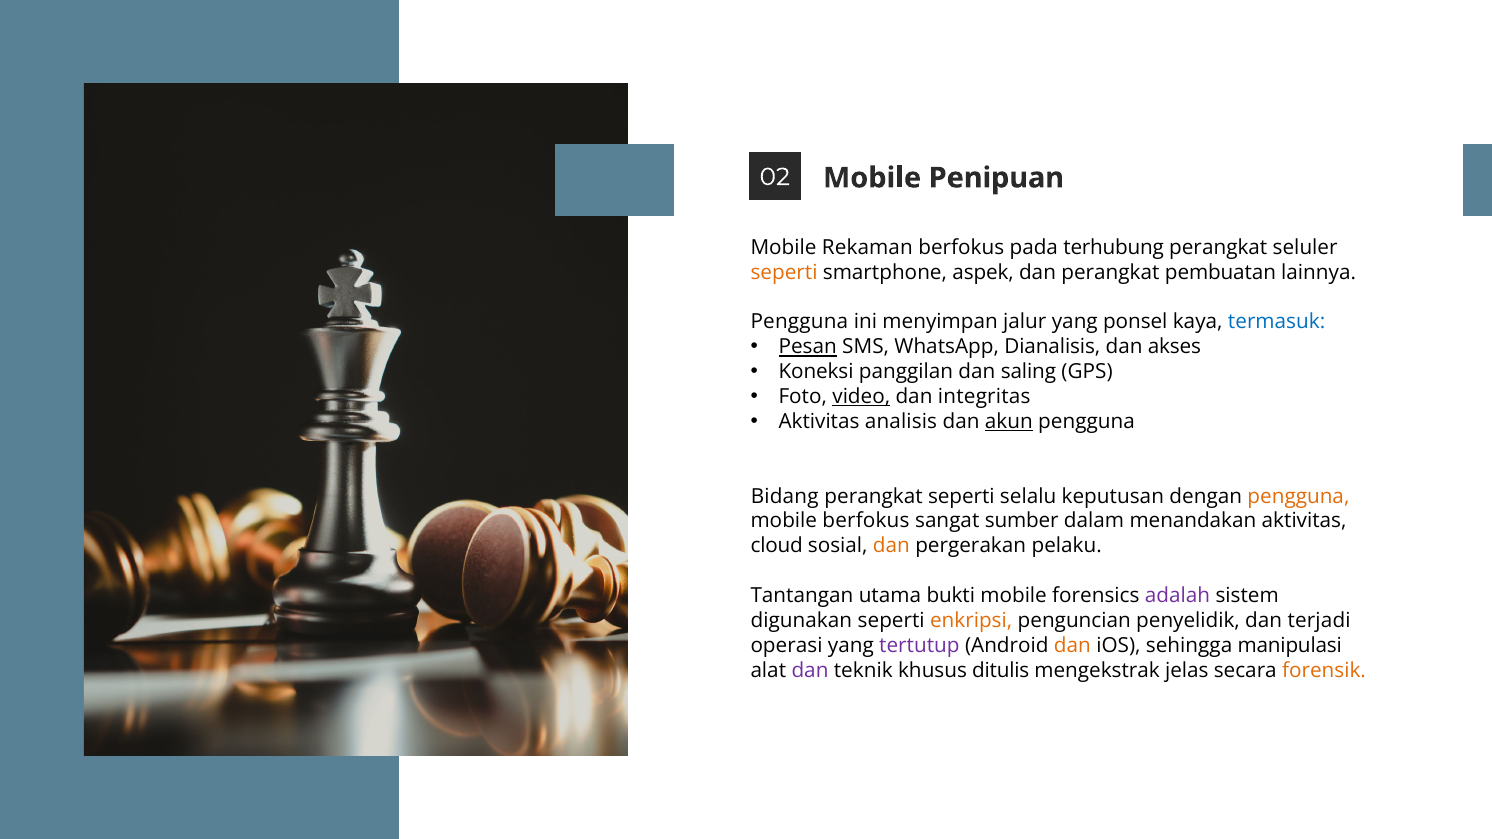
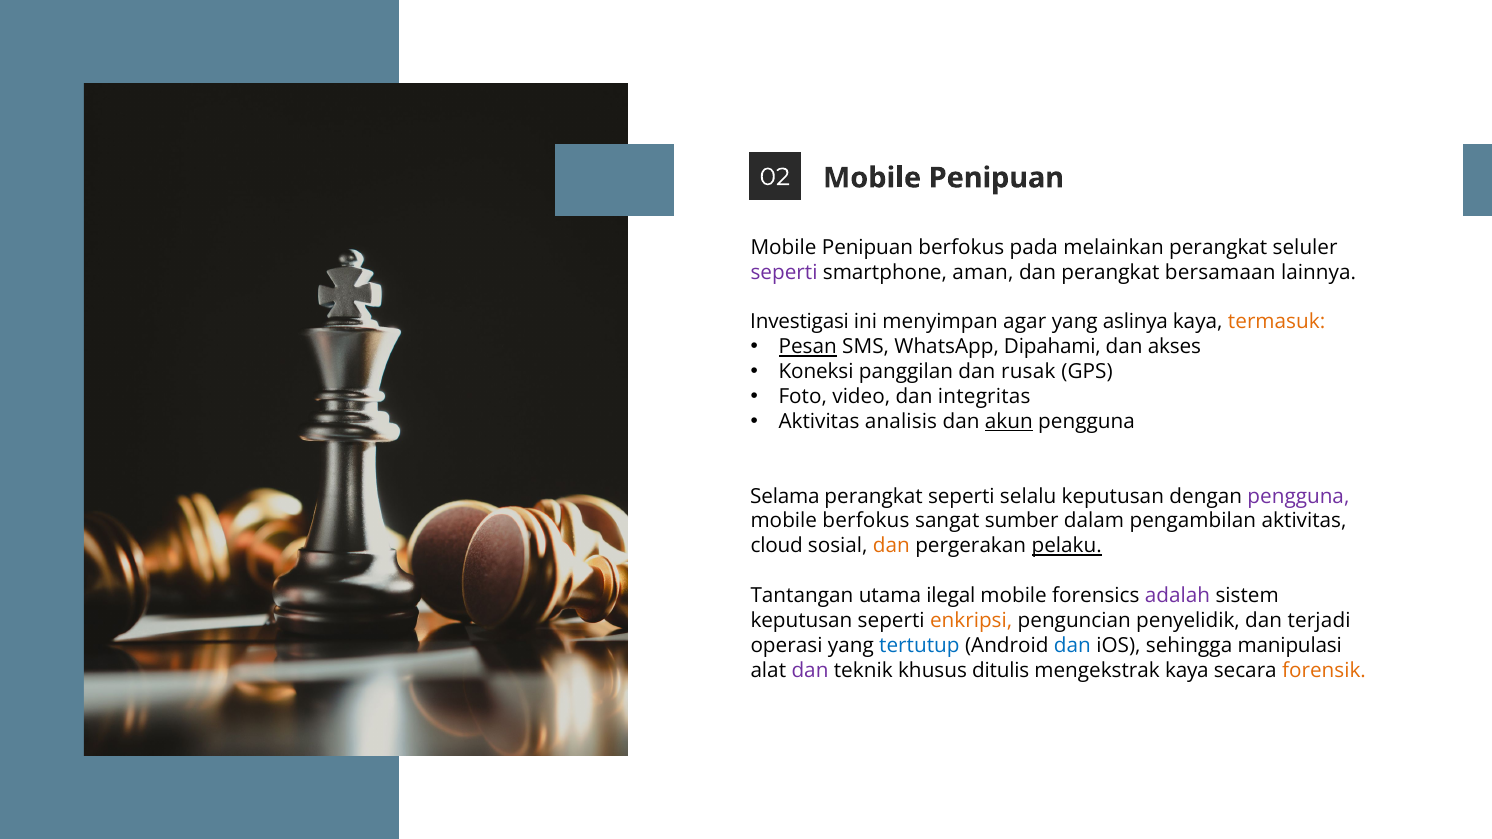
Rekaman: Rekaman -> Penipuan (867, 248)
terhubung: terhubung -> melainkan (1114, 248)
seperti colour: orange -> purple (784, 272)
aspek: aspek -> aman (983, 272)
pembuatan: pembuatan -> bersamaan (1220, 272)
Pengguna: Pengguna -> Investigasi (800, 322)
jalur: jalur -> agar (1025, 322)
ponsel: ponsel -> aslinya (1135, 322)
termasuk colour: blue -> orange (1277, 322)
Dianalisis: Dianalisis -> Dipahami (1052, 347)
saling: saling -> rusak (1028, 372)
video underline: present -> none (861, 397)
Bidang: Bidang -> Selama (785, 496)
pengguna colour: orange -> purple (1298, 496)
menandakan: menandakan -> pengambilan (1193, 521)
pelaku underline: none -> present (1067, 546)
bukti: bukti -> ilegal (951, 596)
digunakan: digunakan -> keputusan (801, 621)
tertutup colour: purple -> blue (919, 646)
dan colour: orange -> blue (1072, 646)
mengekstrak jelas: jelas -> kaya (1187, 671)
